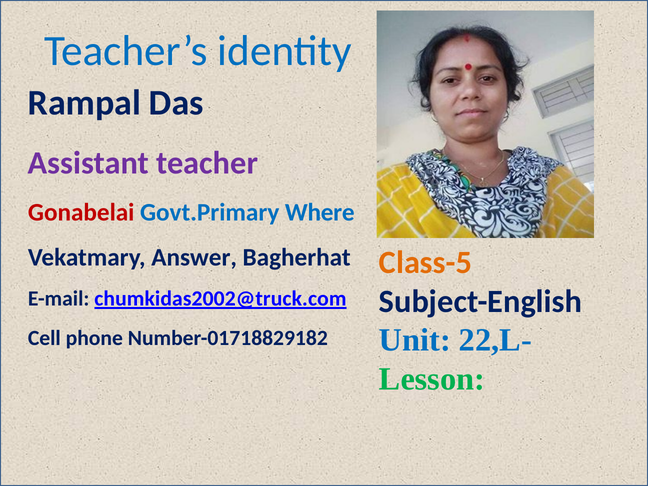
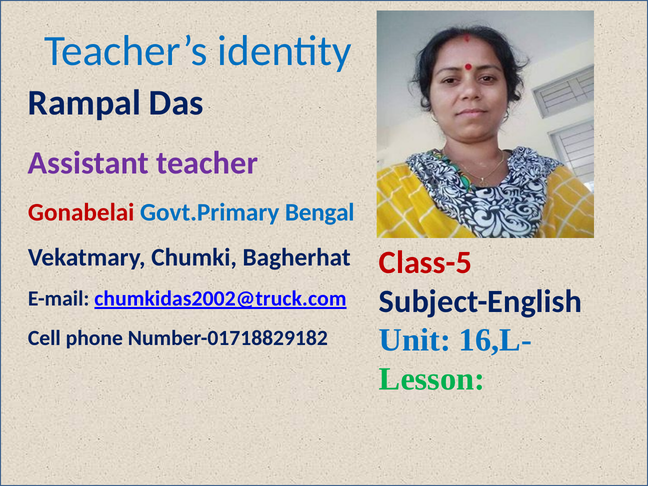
Where: Where -> Bengal (320, 212)
Answer: Answer -> Chumki (194, 258)
Class-5 colour: orange -> red (425, 262)
22,L-: 22,L- -> 16,L- (495, 340)
